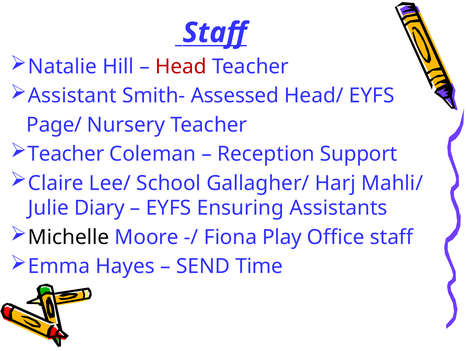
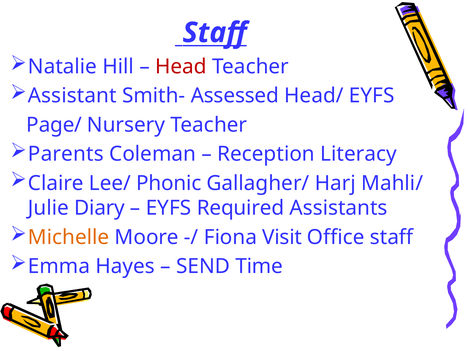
Teacher: Teacher -> Parents (66, 154)
Support: Support -> Literacy (358, 154)
School: School -> Phonic (169, 183)
Ensuring: Ensuring -> Required (240, 208)
Michelle colour: black -> orange (69, 237)
Play: Play -> Visit (282, 237)
